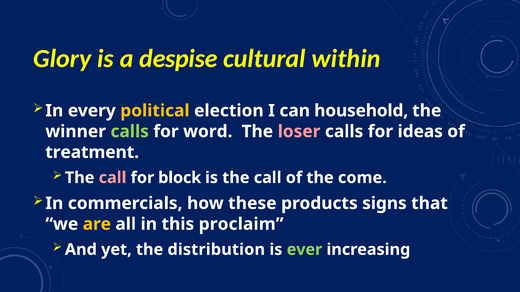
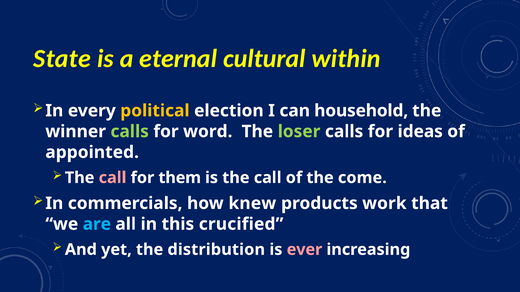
Glory: Glory -> State (62, 59)
despise: despise -> eternal (178, 59)
loser colour: pink -> light green (299, 132)
treatment: treatment -> appointed (92, 152)
block: block -> them (180, 178)
these: these -> knew (252, 204)
signs: signs -> work (384, 204)
are colour: yellow -> light blue (97, 224)
proclaim: proclaim -> crucified (241, 224)
ever colour: light green -> pink (304, 250)
